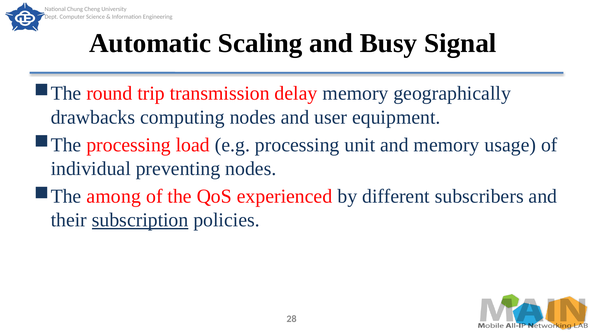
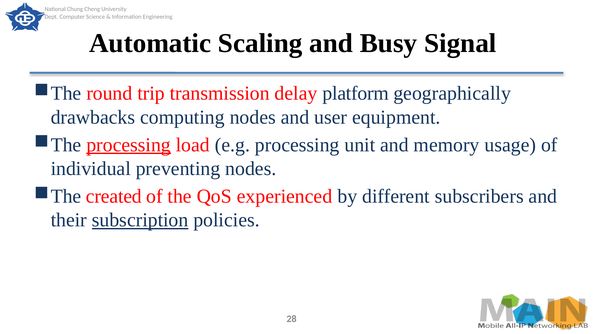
delay memory: memory -> platform (356, 93)
processing underline: none -> present (129, 145)
among: among -> created (114, 196)
